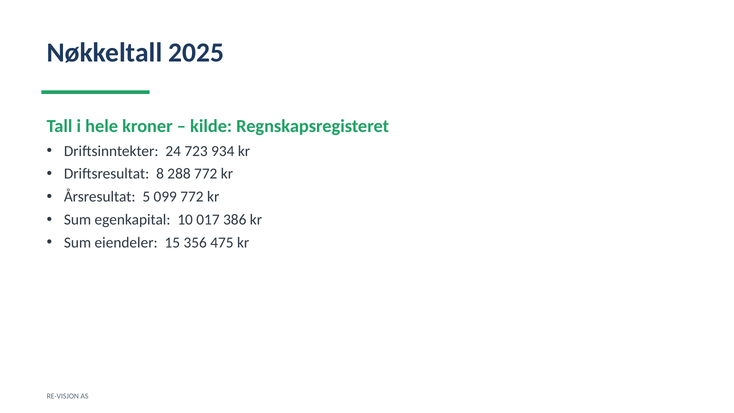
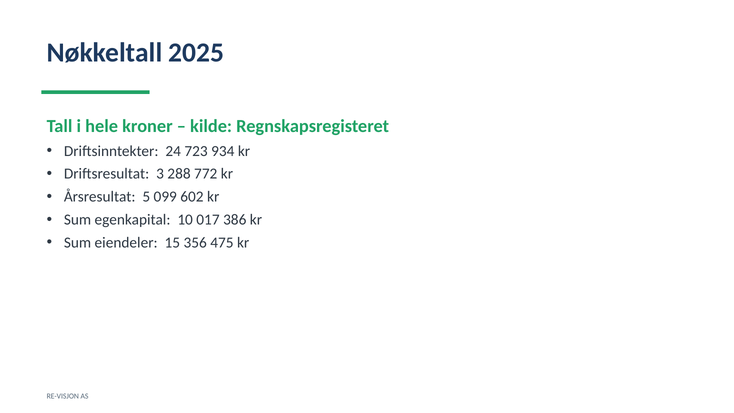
8: 8 -> 3 (160, 174)
099 772: 772 -> 602 (192, 197)
